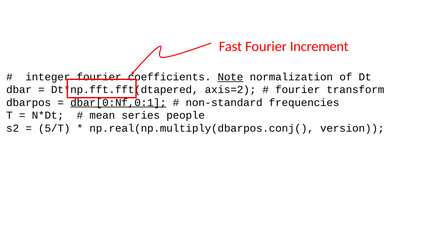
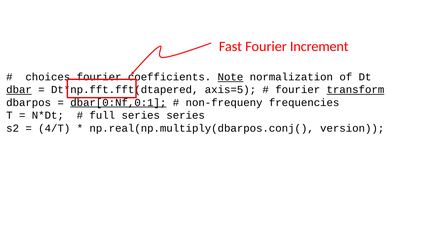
integer: integer -> choices (48, 77)
dbar underline: none -> present (19, 90)
axis=2: axis=2 -> axis=5 (230, 90)
transform underline: none -> present (355, 90)
non-standard: non-standard -> non-frequeny (224, 103)
mean: mean -> full (102, 115)
series people: people -> series (186, 115)
5/T: 5/T -> 4/T (54, 128)
